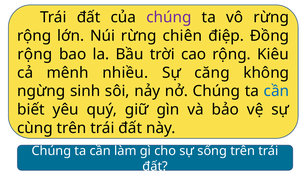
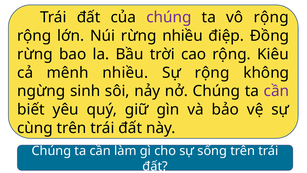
vô rừng: rừng -> rộng (271, 17)
rừng chiên: chiên -> nhiều (183, 36)
rộng: rộng -> rừng (35, 54)
Sự căng: căng -> rộng (212, 73)
cần colour: blue -> purple (276, 91)
